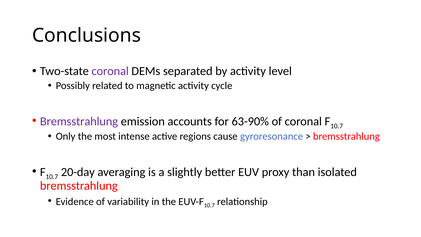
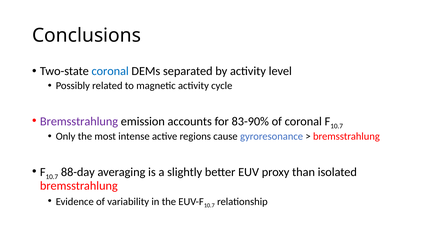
coronal colour: purple -> blue (110, 71)
63-90%: 63-90% -> 83-90% (250, 121)
20-day: 20-day -> 88-day (78, 172)
